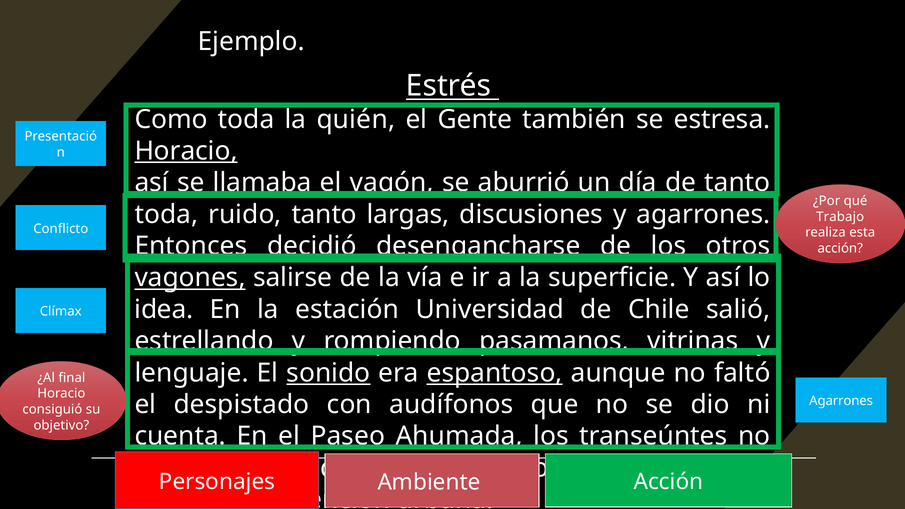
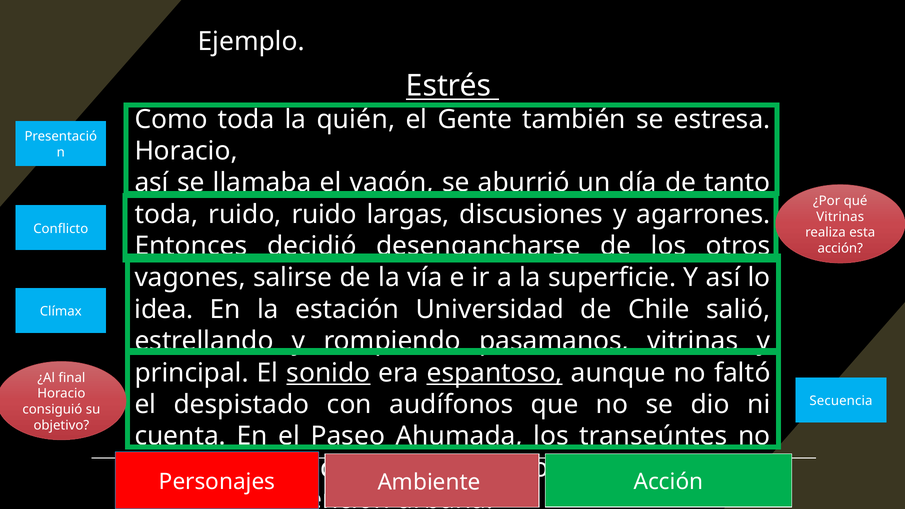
Horacio underline: present -> none (186, 151)
ruido tanto: tanto -> ruido (324, 214)
Trabajo: Trabajo -> Vitrinas (840, 217)
vagones underline: present -> none (190, 278)
lenguaje: lenguaje -> principal (192, 373)
Agarrones: Agarrones -> Secuencia (841, 401)
